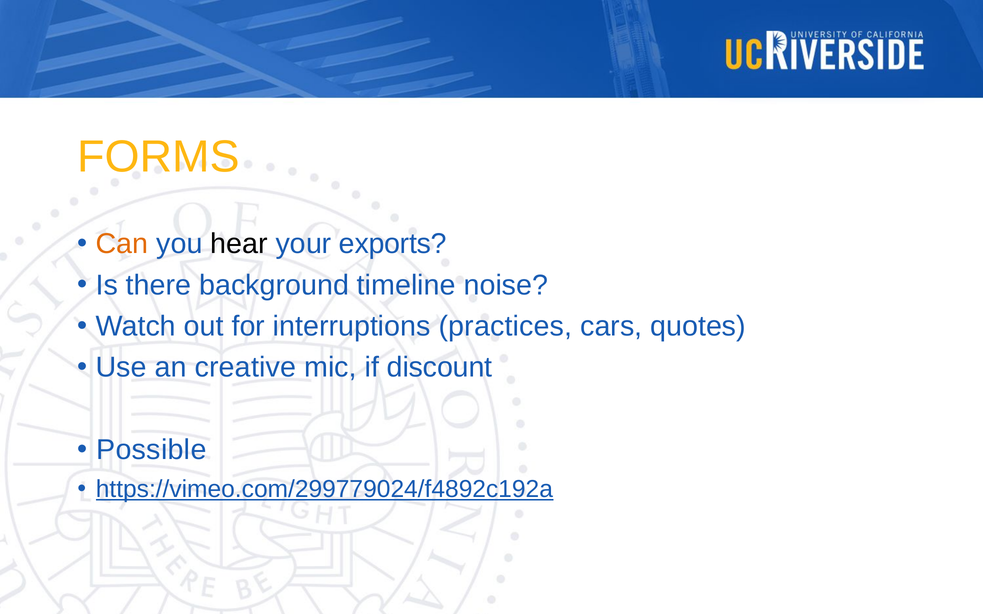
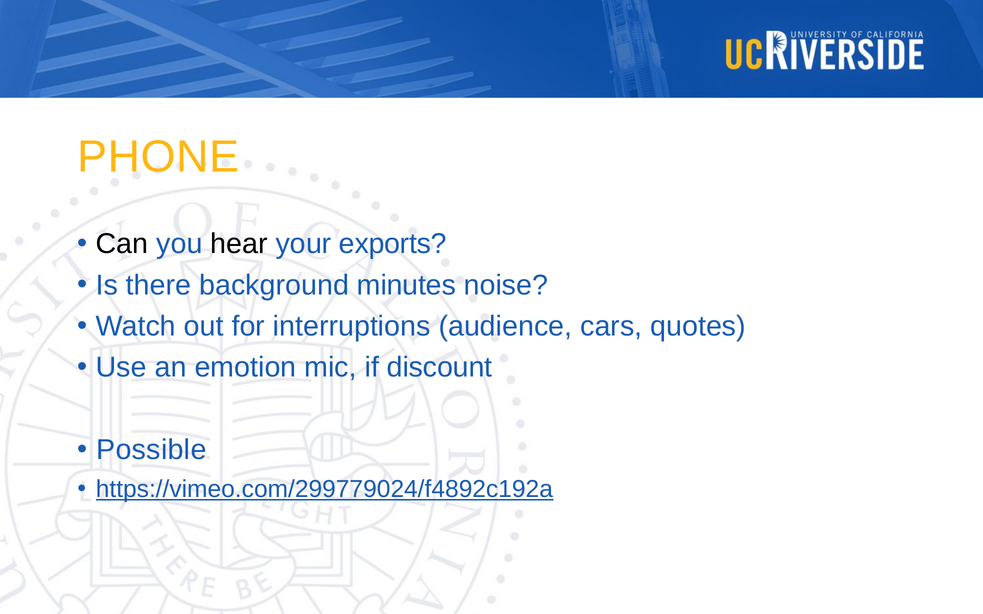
FORMS: FORMS -> PHONE (158, 157)
Can colour: orange -> black (122, 244)
timeline: timeline -> minutes (406, 285)
practices: practices -> audience (505, 326)
creative: creative -> emotion (245, 368)
